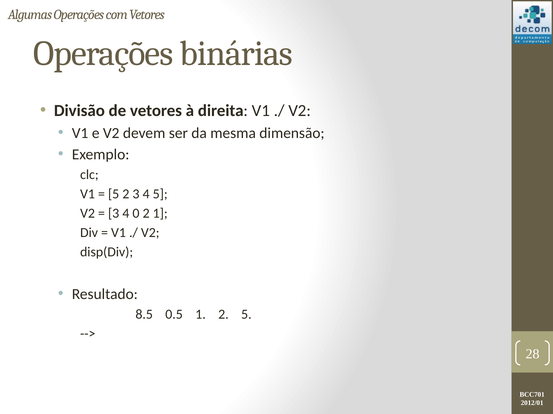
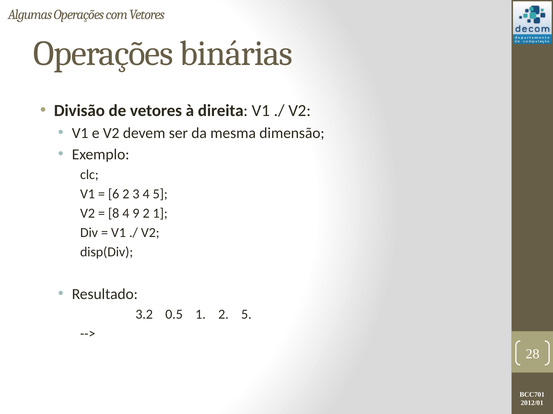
5: 5 -> 6 (114, 194)
3: 3 -> 8 (114, 214)
0: 0 -> 9 (136, 214)
8.5: 8.5 -> 3.2 (144, 315)
